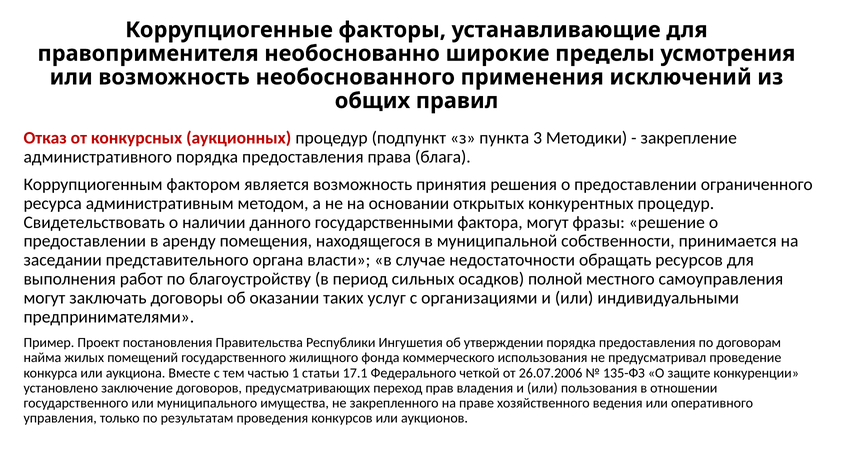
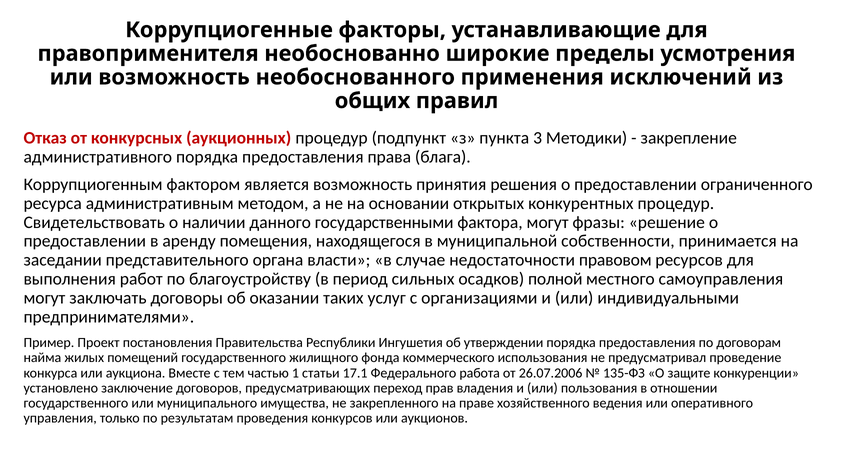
обращать: обращать -> правовом (615, 260)
четкой: четкой -> работа (480, 373)
